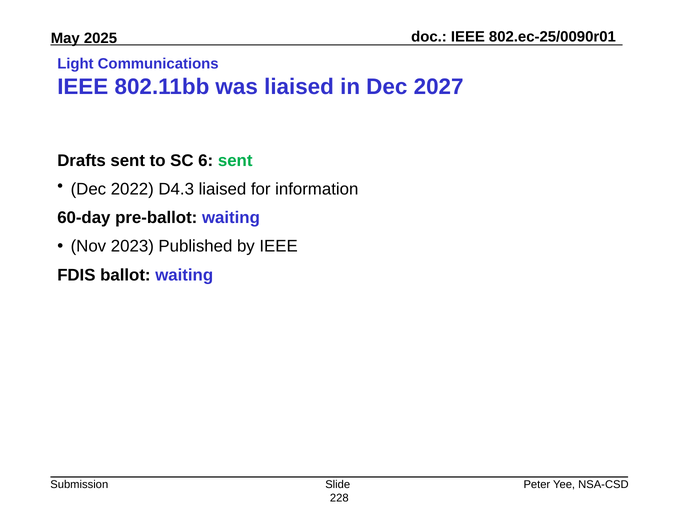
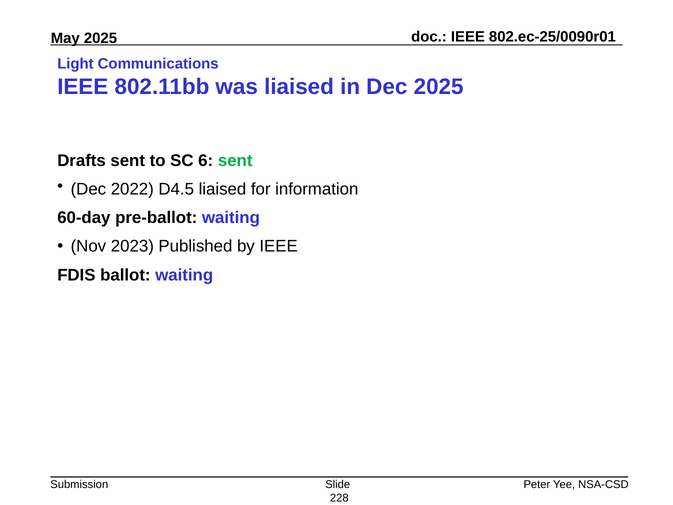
Dec 2027: 2027 -> 2025 (439, 87)
D4.3: D4.3 -> D4.5 (176, 189)
